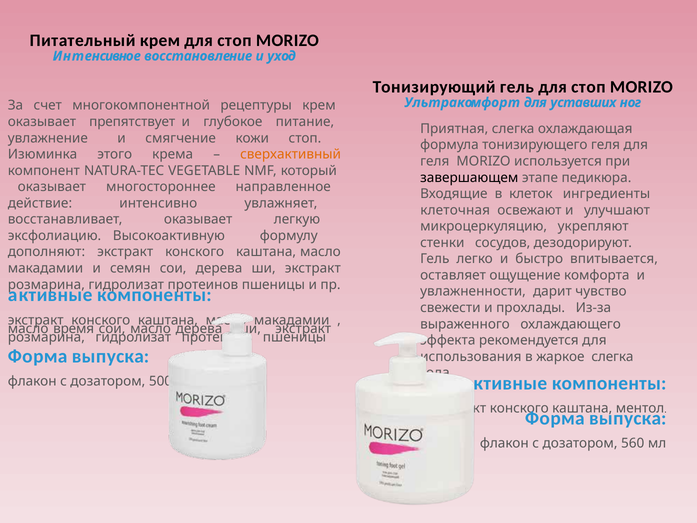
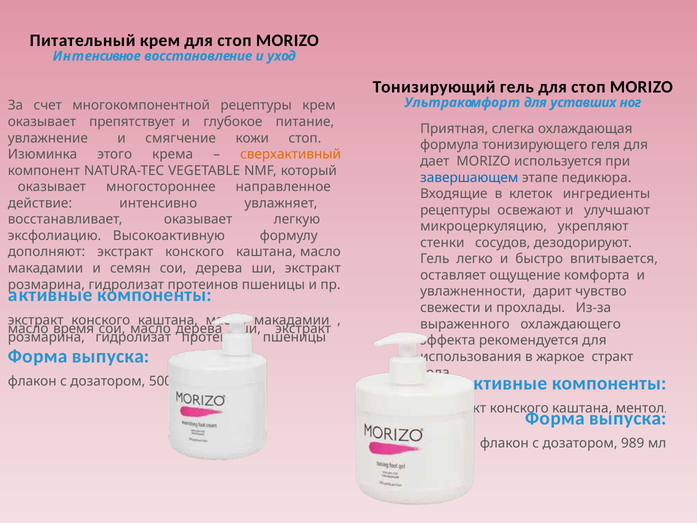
геля: геля -> дает (435, 161)
завершающем colour: black -> blue (469, 177)
клеточная: клеточная -> рецептуры (455, 210)
жаркое слегка: слегка -> стракт (612, 356)
560: 560 -> 989 (633, 443)
